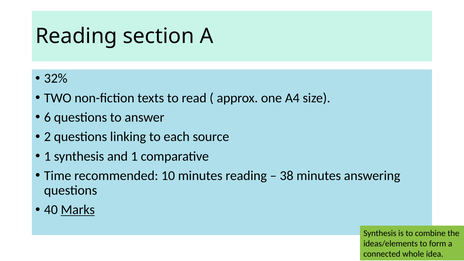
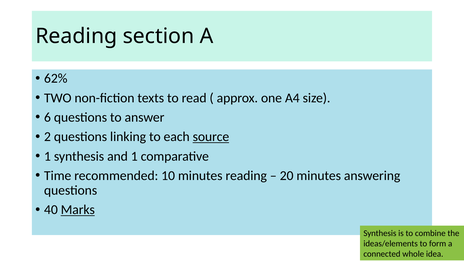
32%: 32% -> 62% (56, 78)
source underline: none -> present (211, 137)
38: 38 -> 20 (287, 176)
